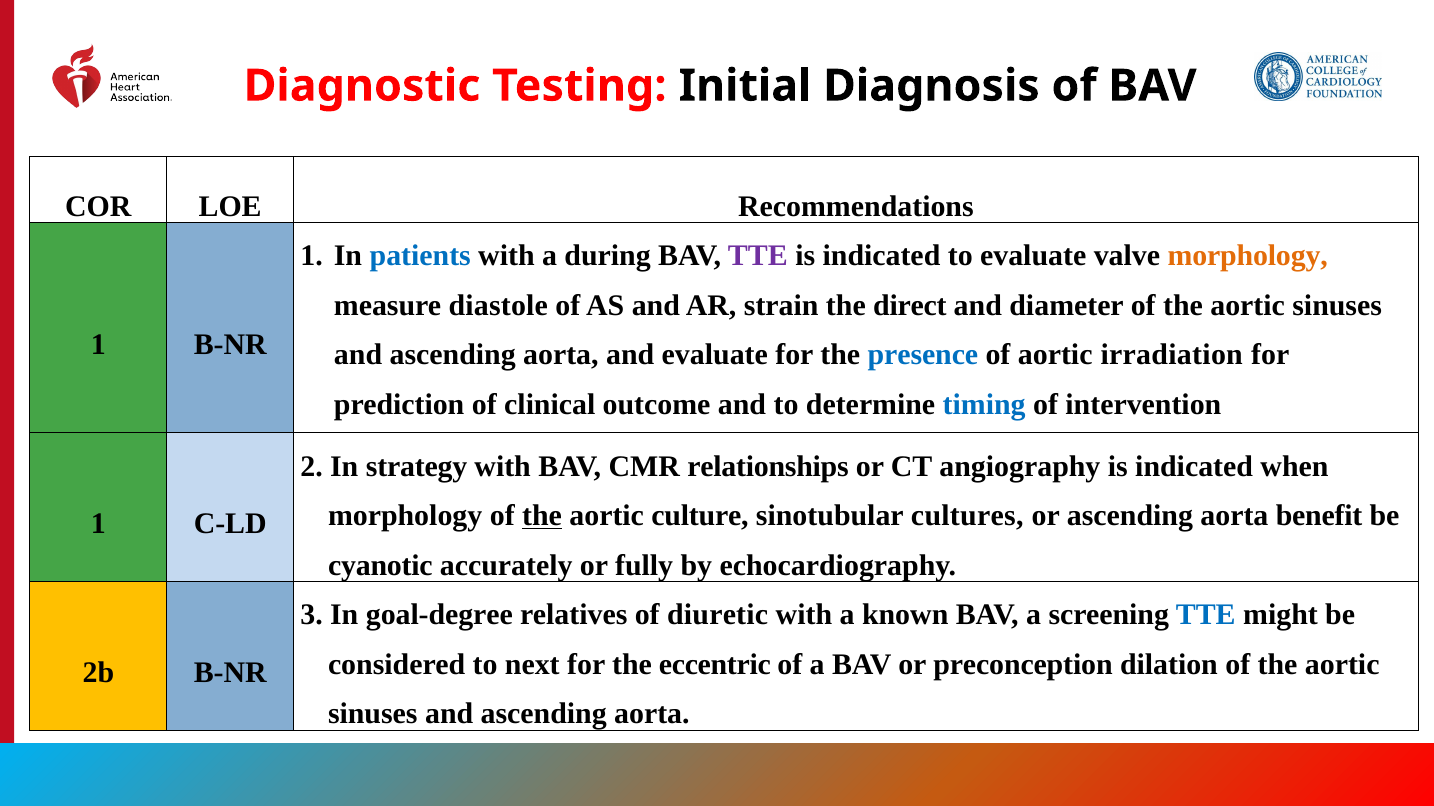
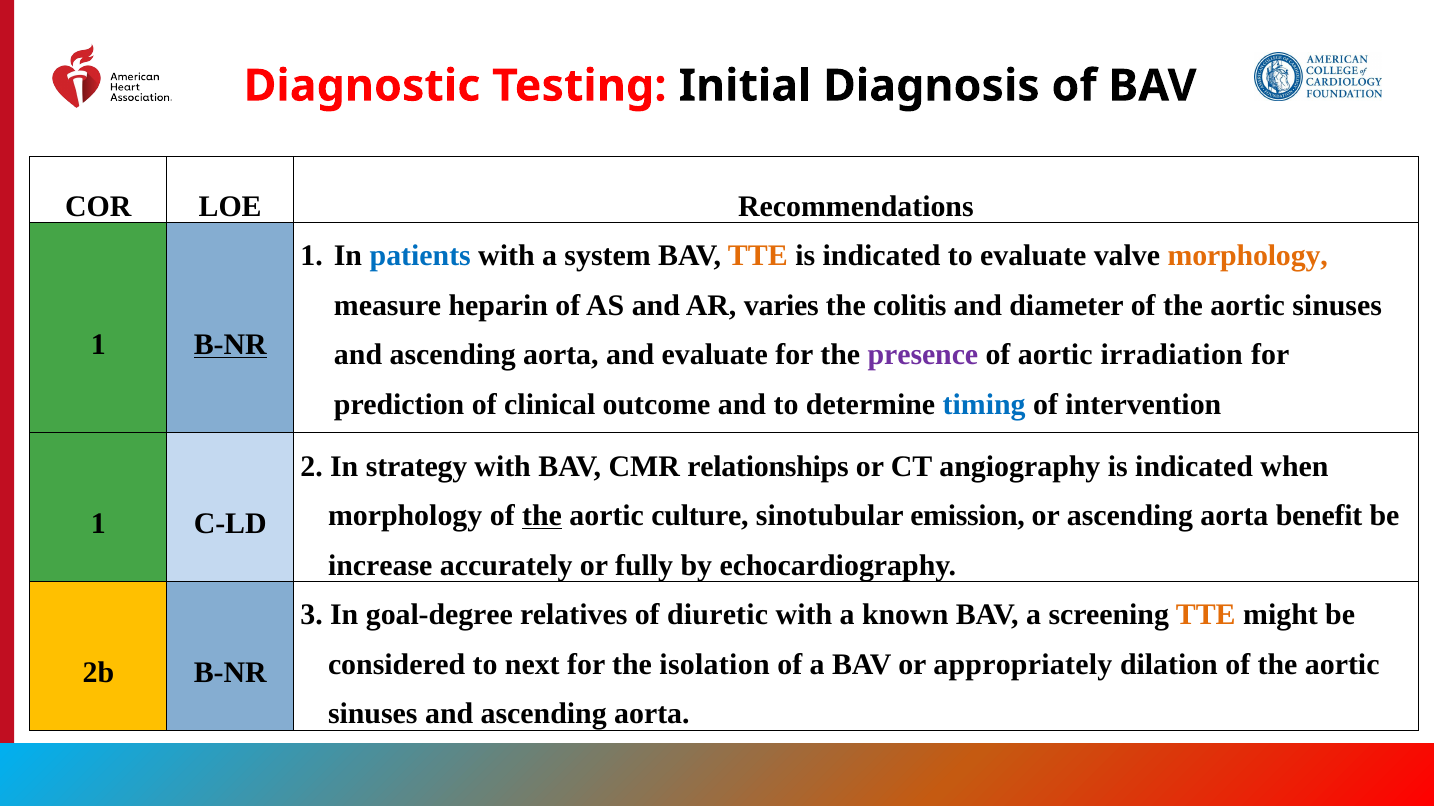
during: during -> system (608, 256)
TTE colour: purple -> orange (758, 256)
diastole: diastole -> heparin (498, 306)
strain: strain -> varies (781, 306)
direct: direct -> colitis (910, 306)
B-NR underline: none -> present (230, 345)
presence colour: blue -> purple (923, 355)
cultures: cultures -> emission (968, 516)
cyanotic: cyanotic -> increase (380, 566)
TTE colour: blue -> orange (1206, 615)
eccentric: eccentric -> isolation (715, 665)
preconception: preconception -> appropriately (1023, 665)
